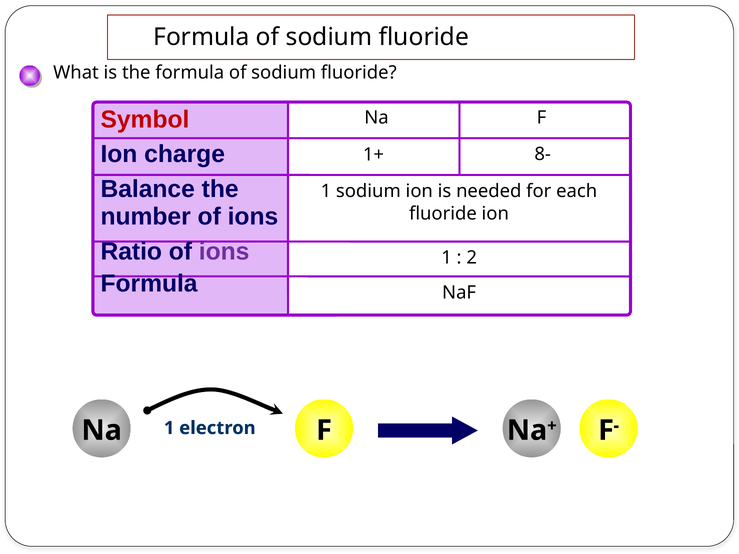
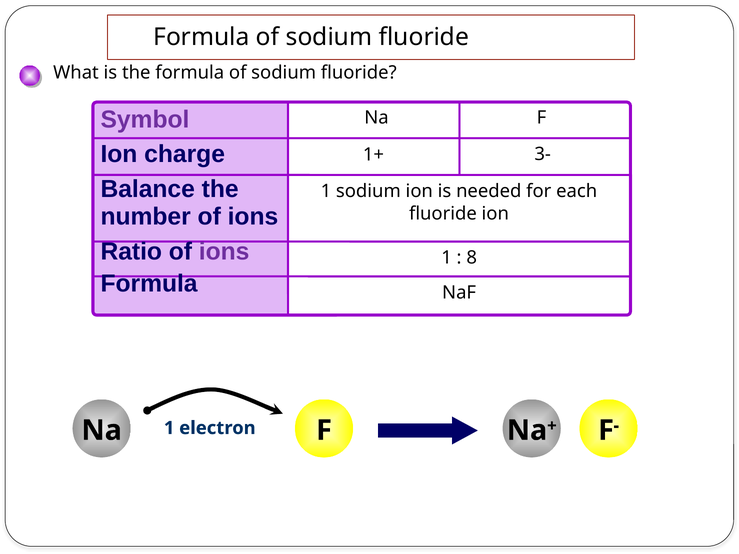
Symbol colour: red -> purple (145, 119)
8-: 8- -> 3- (543, 154)
2: 2 -> 8 (472, 258)
